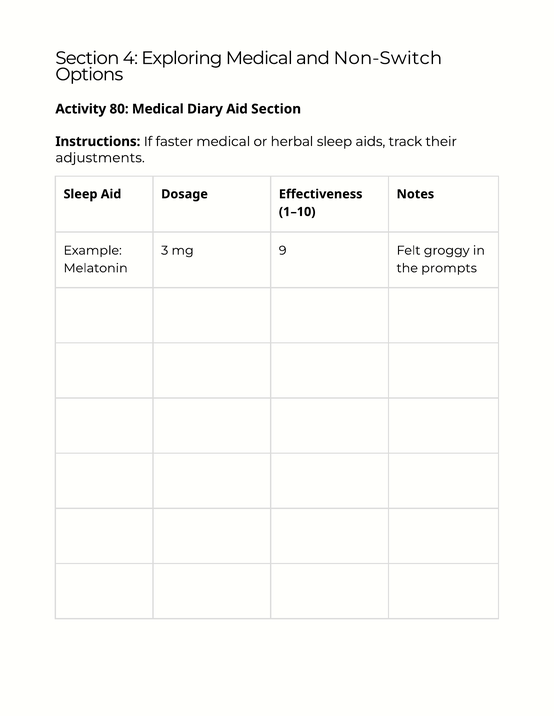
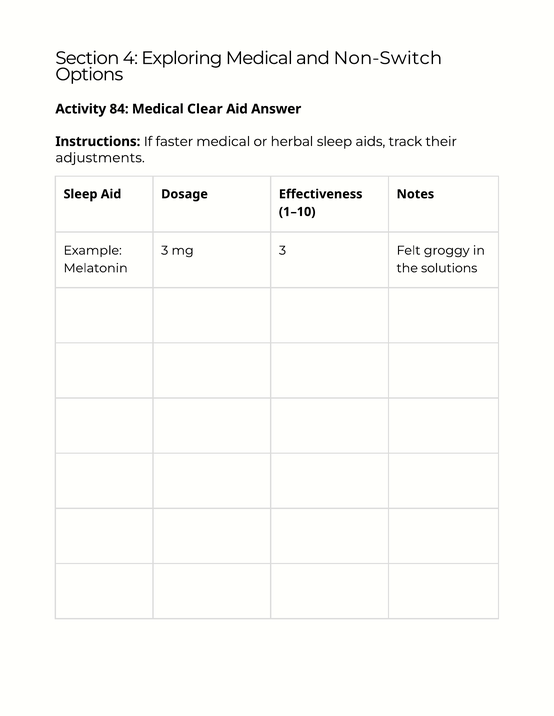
80: 80 -> 84 (119, 109)
Diary: Diary -> Clear (205, 109)
Aid Section: Section -> Answer (276, 109)
mg 9: 9 -> 3 (283, 251)
prompts: prompts -> solutions (449, 269)
